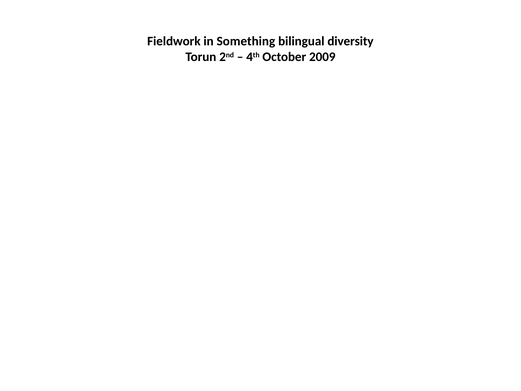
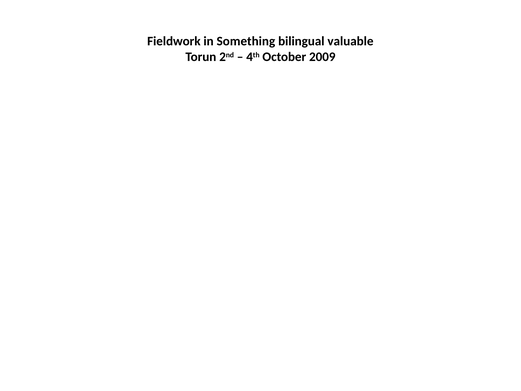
diversity: diversity -> valuable (350, 41)
